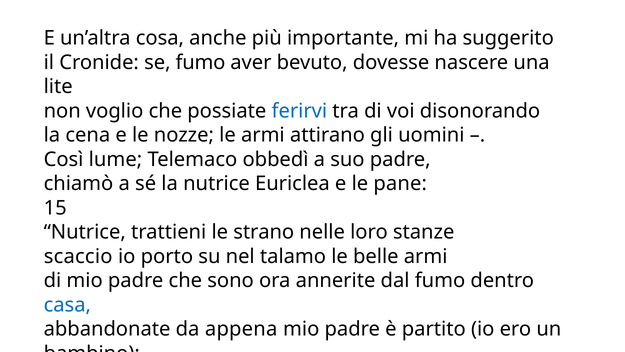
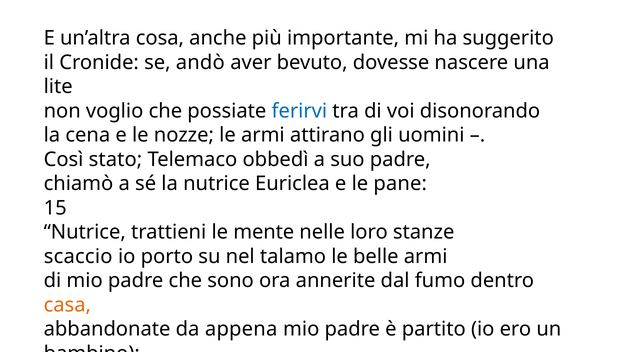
se fumo: fumo -> andò (200, 62)
lume: lume -> stato (115, 159)
strano: strano -> mente (264, 232)
casa colour: blue -> orange (67, 305)
